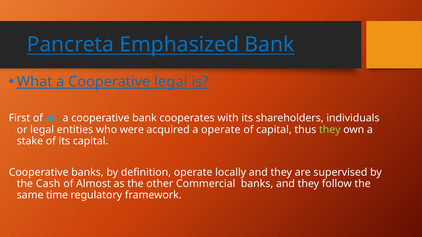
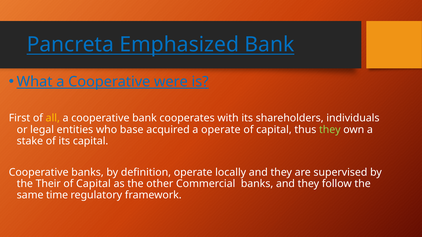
Cooperative legal: legal -> were (171, 82)
all colour: light blue -> yellow (53, 118)
were: were -> base (132, 130)
Cash: Cash -> Their (48, 184)
Almost: Almost -> Capital (93, 184)
